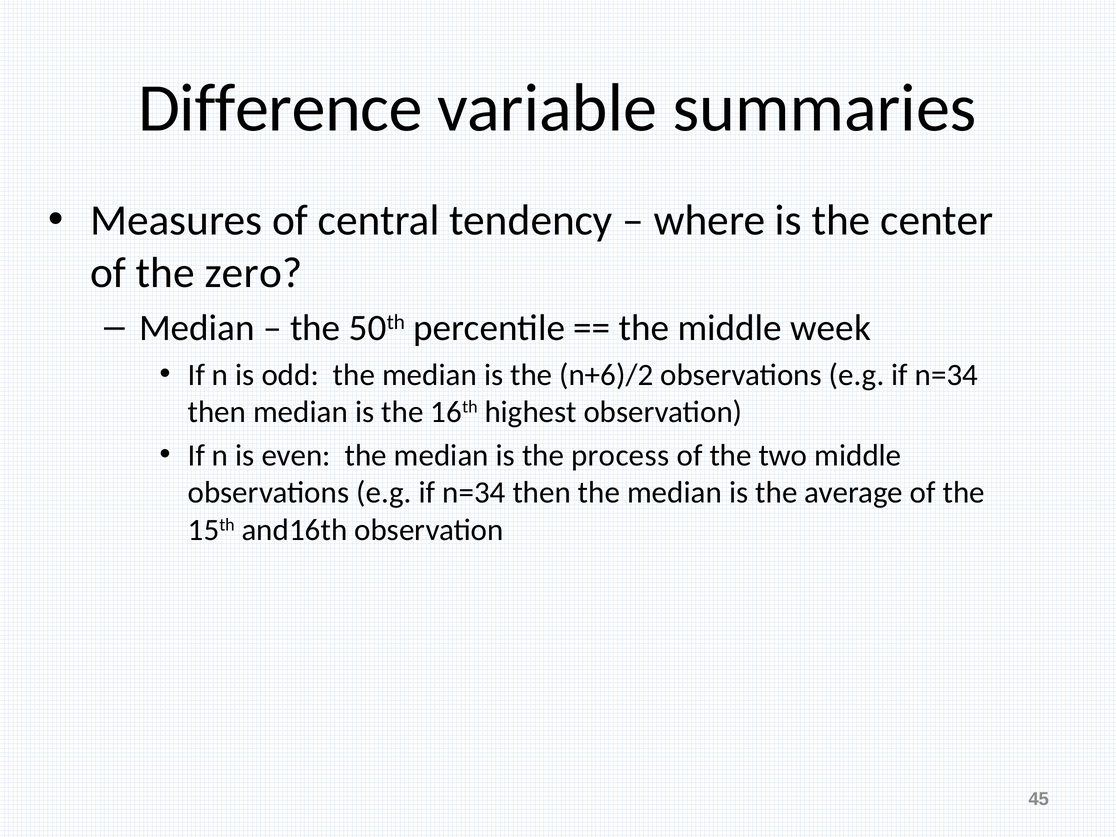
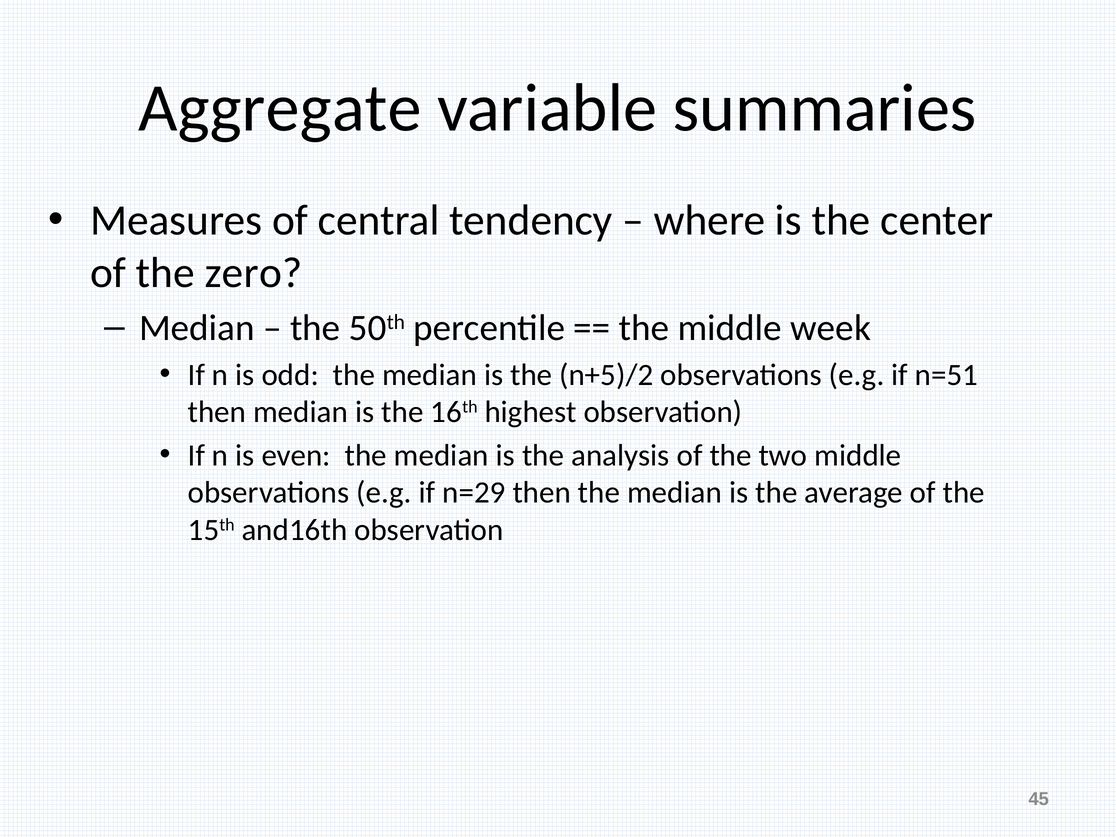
Difference: Difference -> Aggregate (280, 108)
n+6)/2: n+6)/2 -> n+5)/2 (606, 375)
n=34: n=34 -> n=51 (947, 375)
process: process -> analysis (620, 455)
n=34: n=34 -> n=29 (474, 493)
